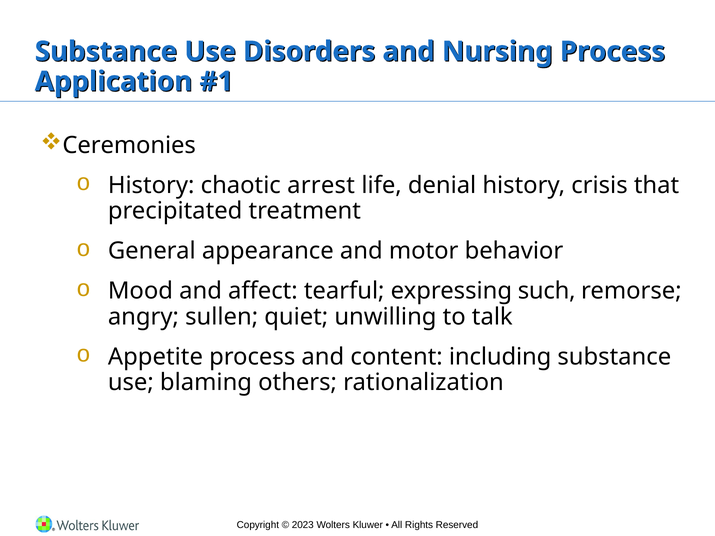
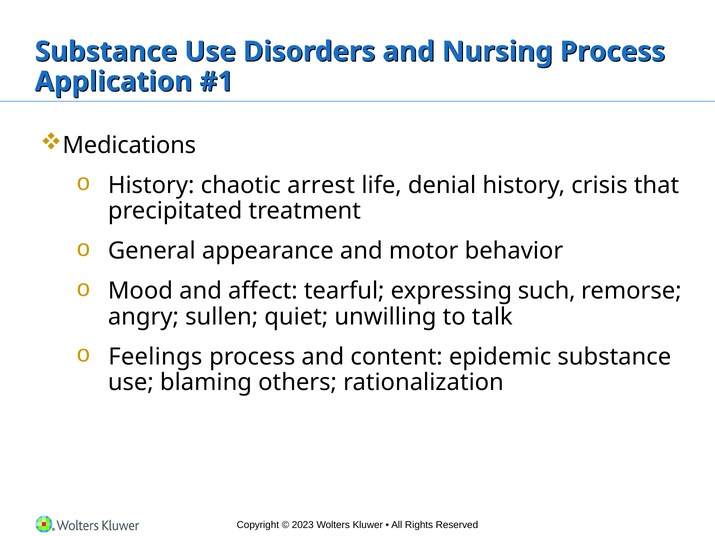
Ceremonies: Ceremonies -> Medications (129, 145)
Appetite: Appetite -> Feelings (155, 357)
including: including -> epidemic (500, 357)
